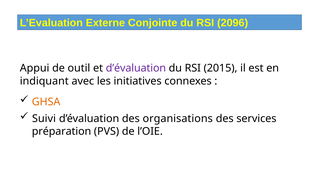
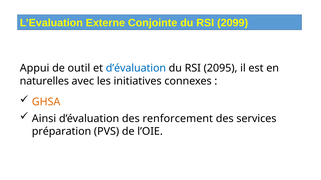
2096: 2096 -> 2099 (233, 23)
d’évaluation colour: purple -> blue (136, 68)
2015: 2015 -> 2095 (221, 68)
indiquant: indiquant -> naturelles (44, 81)
Suivi: Suivi -> Ainsi (44, 119)
organisations: organisations -> renforcement (178, 119)
